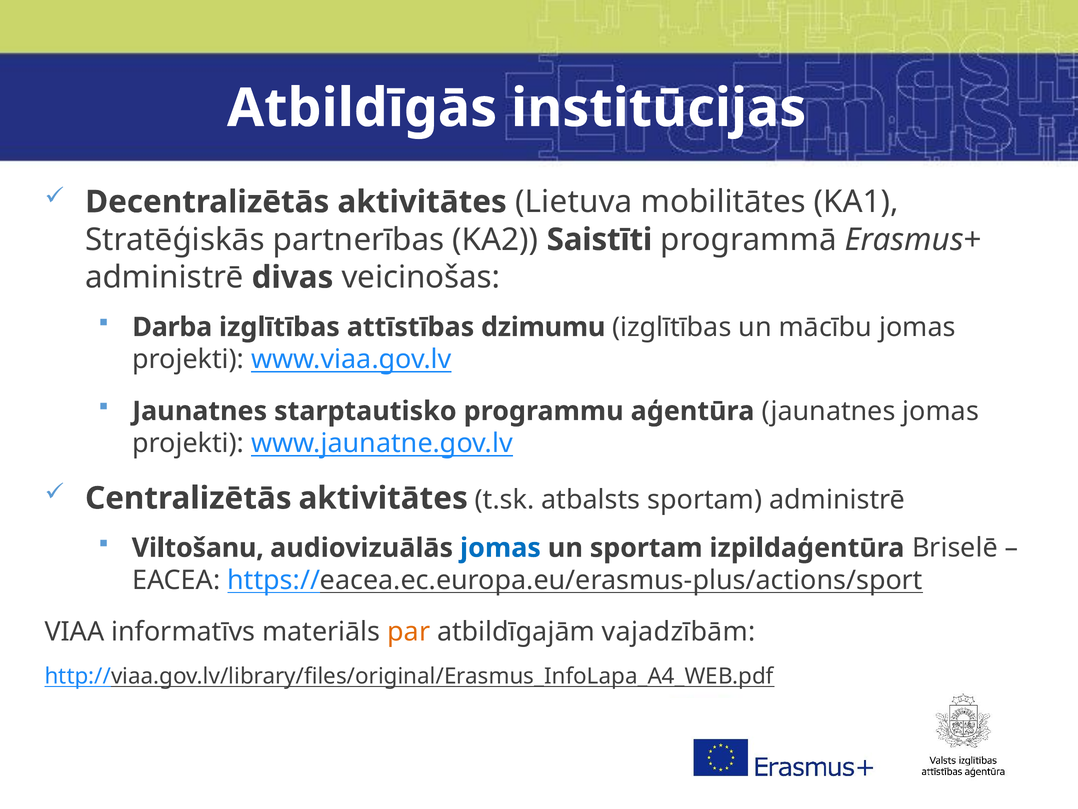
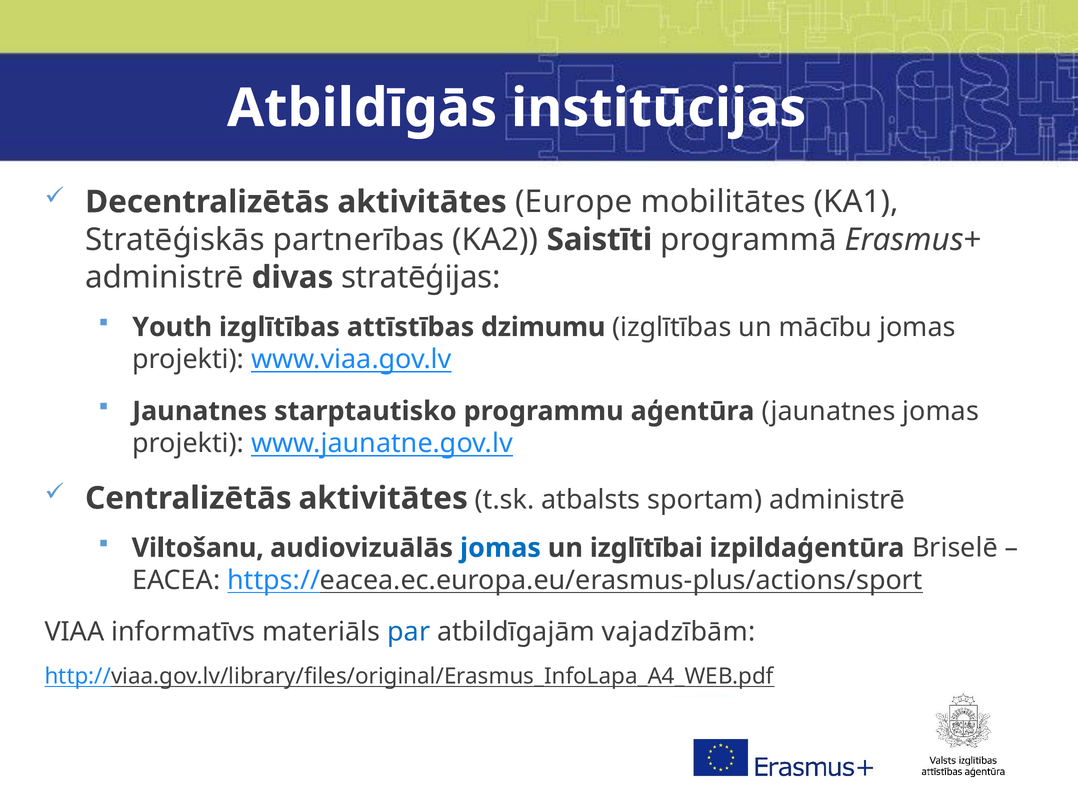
Lietuva: Lietuva -> Europe (574, 202)
veicinošas: veicinošas -> stratēģijas (421, 277)
Darba: Darba -> Youth (172, 327)
un sportam: sportam -> izglītībai (646, 548)
par colour: orange -> blue (409, 632)
